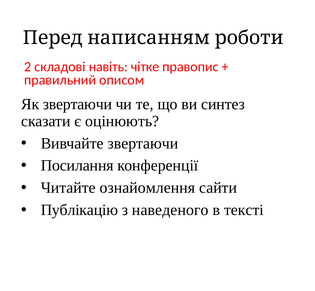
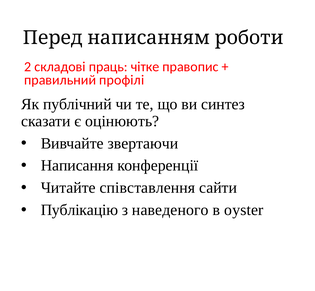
навіть: навіть -> праць (108, 67)
описом: описом -> профілі (122, 80)
Як звертаючи: звертаючи -> публічний (77, 104)
Посилання: Посилання -> Написання (77, 166)
ознайомлення: ознайомлення -> співставлення (147, 188)
тексті: тексті -> oyster (244, 210)
